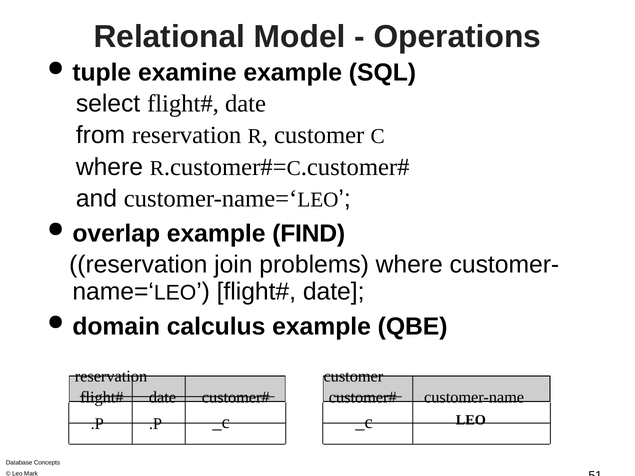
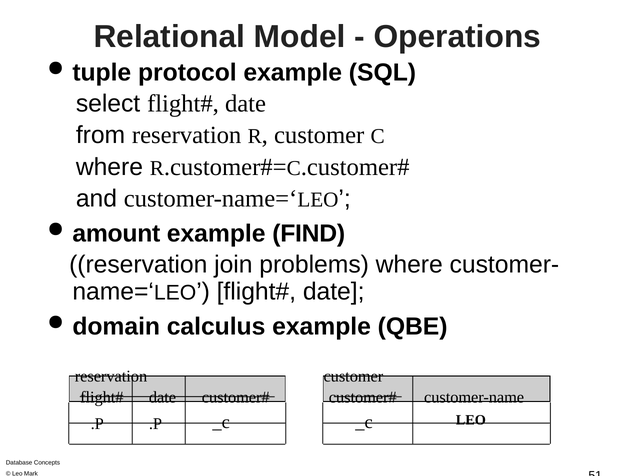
examine: examine -> protocol (187, 73)
overlap: overlap -> amount (116, 234)
